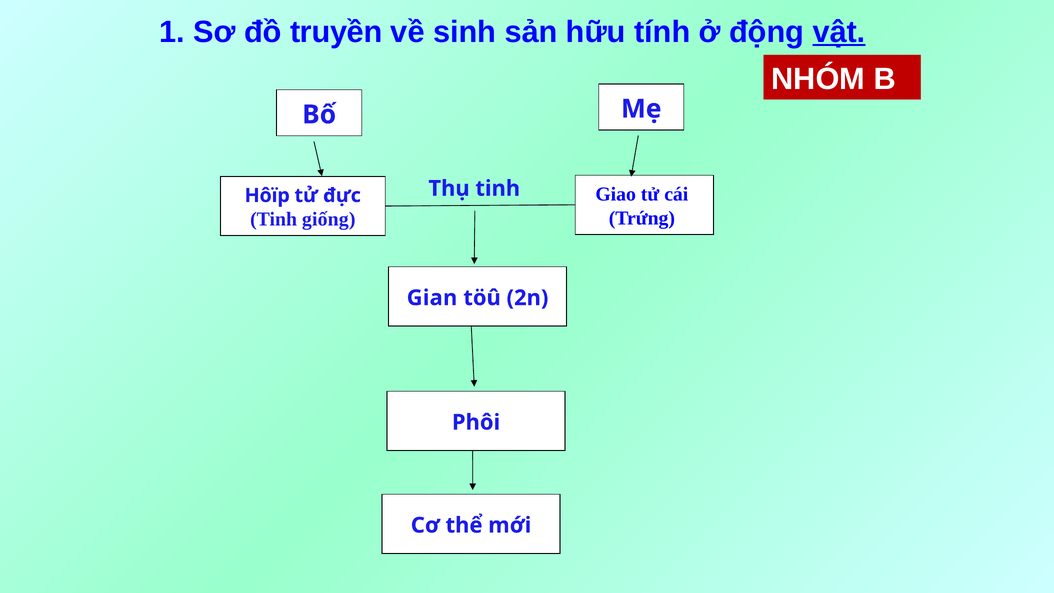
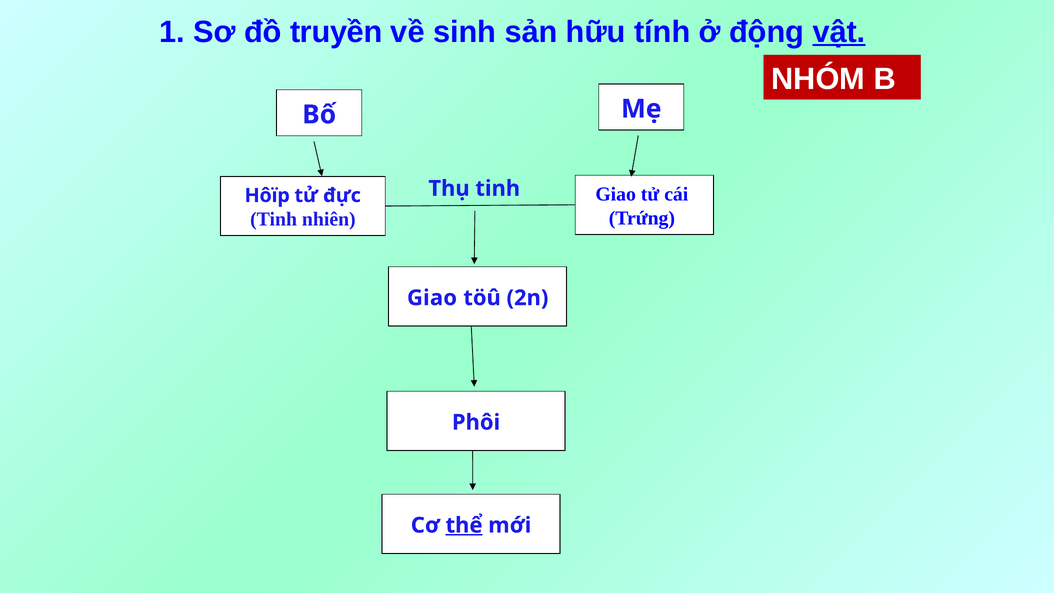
giống: giống -> nhiên (329, 219)
Gian: Gian -> Giao (432, 298)
thể underline: none -> present (464, 525)
